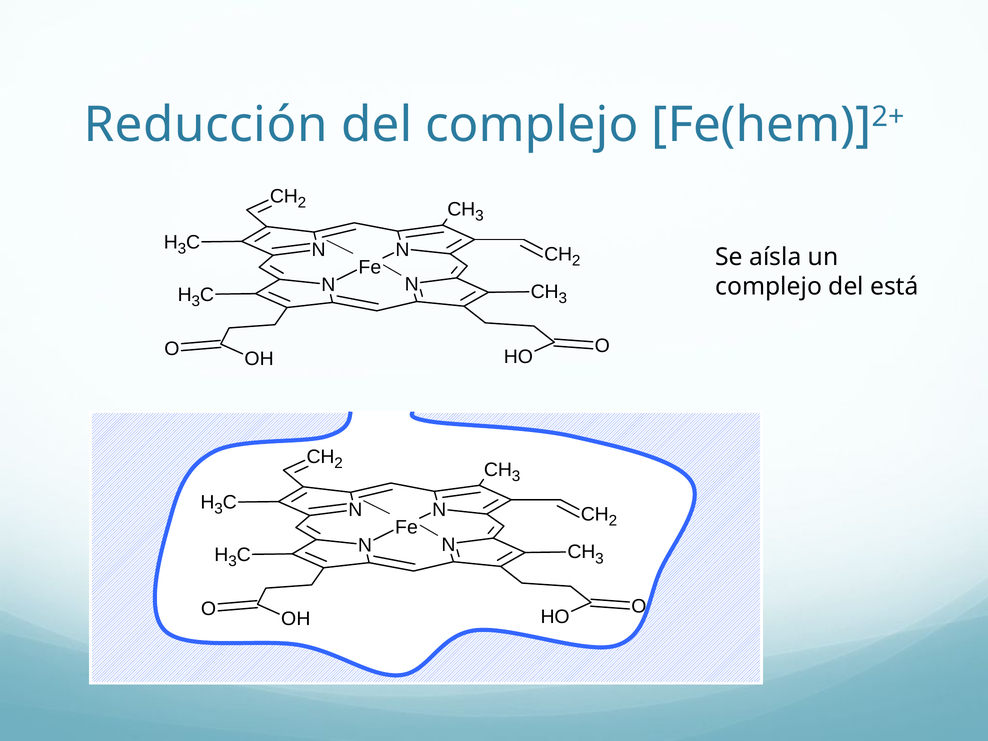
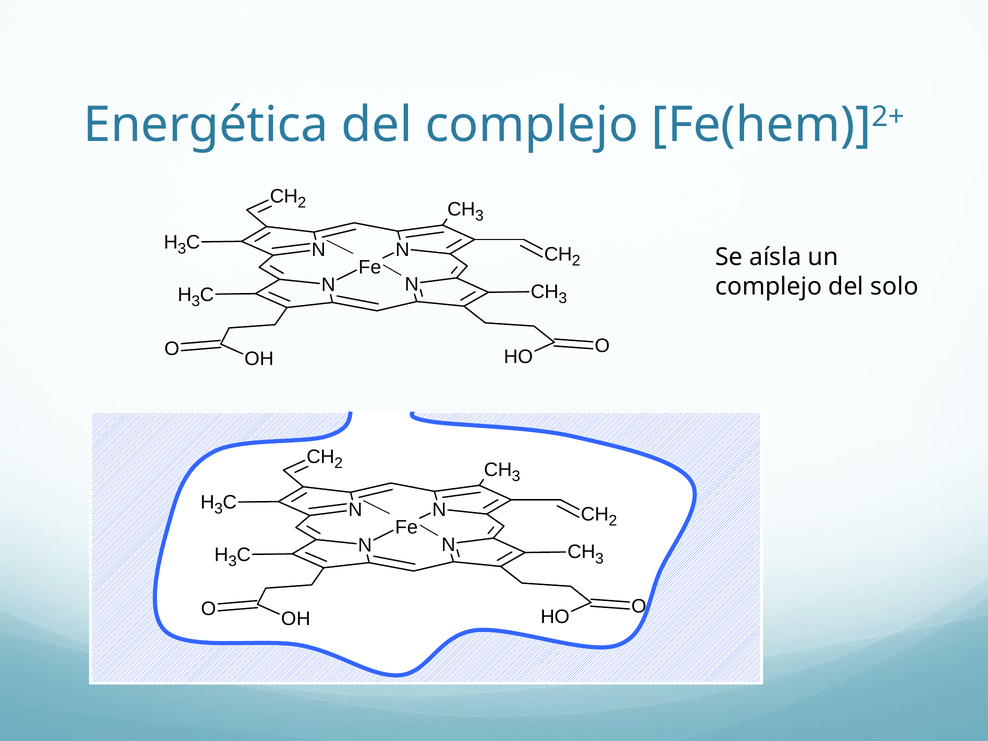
Reducción: Reducción -> Energética (206, 125)
está: está -> solo (894, 287)
